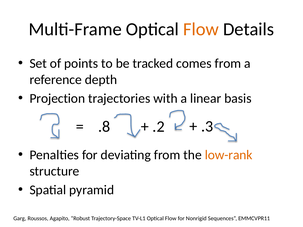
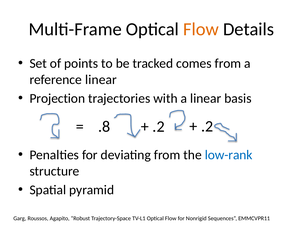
reference depth: depth -> linear (101, 80)
.3: .3 -> .2 (207, 127)
low-rank colour: orange -> blue (229, 155)
